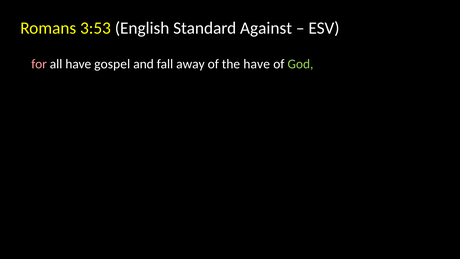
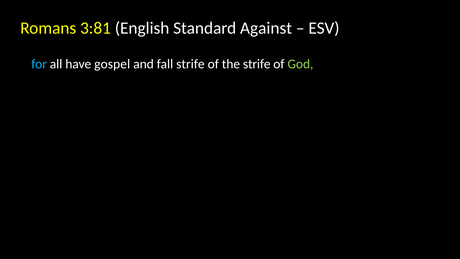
3:53: 3:53 -> 3:81 (95, 28)
for colour: pink -> light blue (39, 64)
fall away: away -> strife (190, 64)
the have: have -> strife (257, 64)
